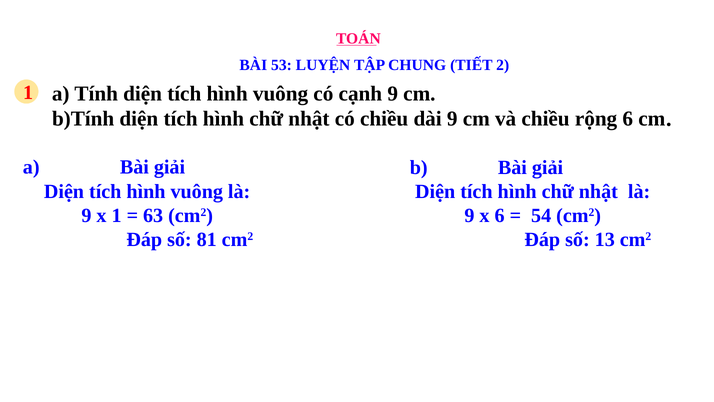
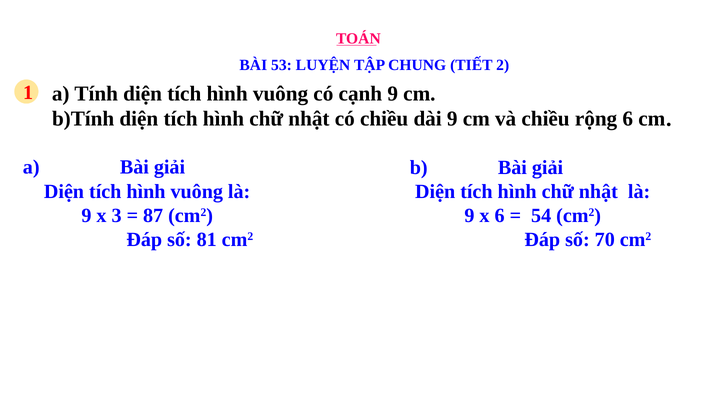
x 1: 1 -> 3 (117, 215)
63: 63 -> 87 (153, 215)
13: 13 -> 70 (605, 239)
